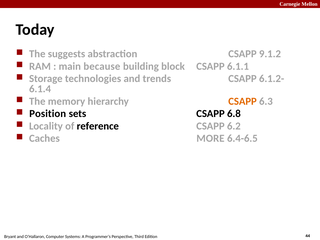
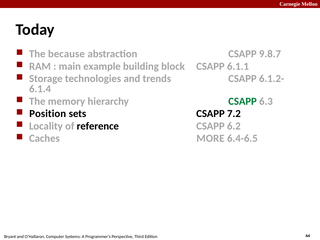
suggests: suggests -> because (66, 54)
9.1.2: 9.1.2 -> 9.8.7 (270, 54)
because: because -> example (102, 66)
CSAPP colour: orange -> green (243, 101)
6.8: 6.8 -> 7.2 (234, 114)
